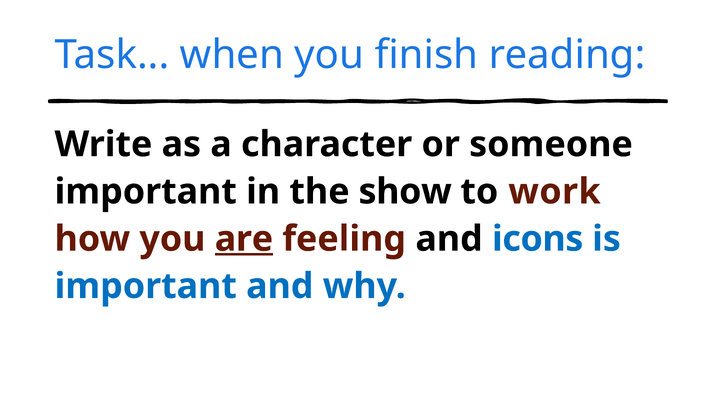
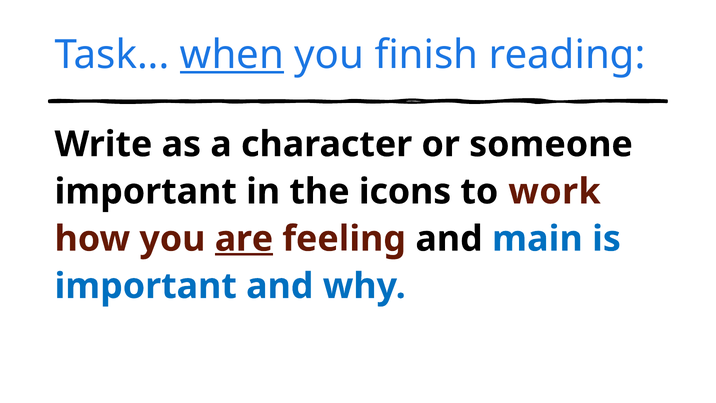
when underline: none -> present (232, 55)
show: show -> icons (405, 192)
icons: icons -> main (537, 239)
